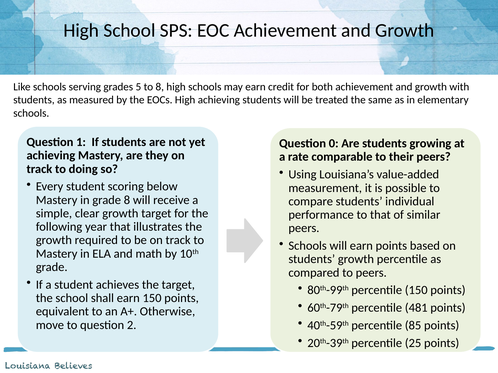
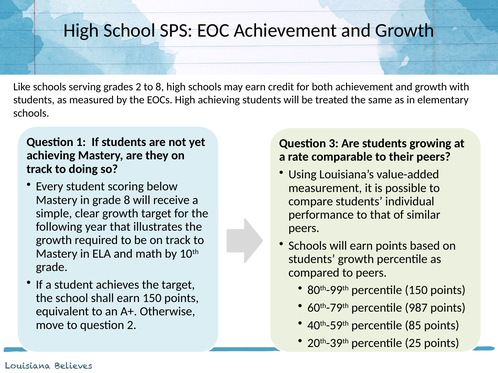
grades 5: 5 -> 2 (138, 87)
0: 0 -> 3 (334, 144)
481: 481 -> 987 (416, 308)
